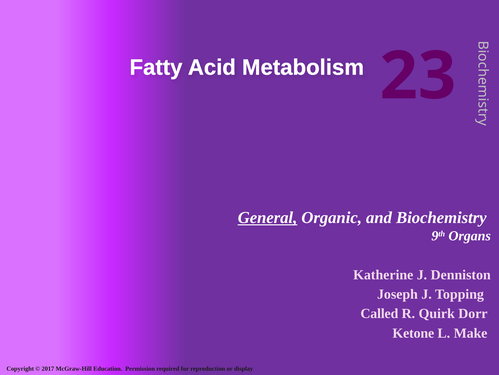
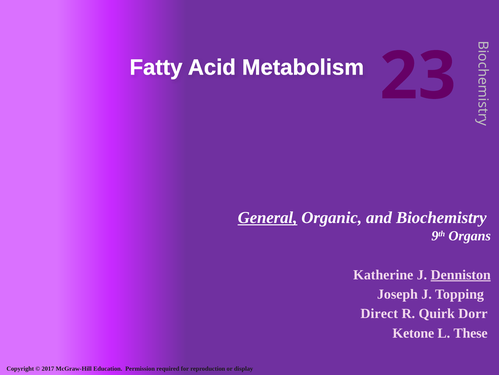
Denniston underline: none -> present (461, 274)
Called: Called -> Direct (379, 313)
Make: Make -> These (471, 333)
